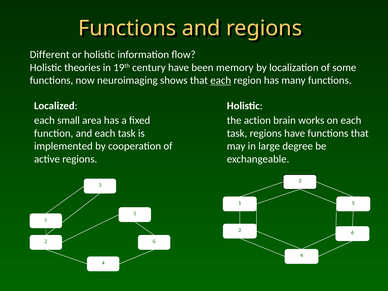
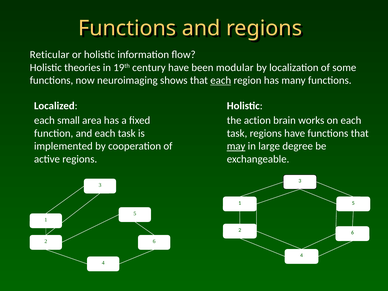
Different: Different -> Reticular (50, 55)
memory: memory -> modular (235, 67)
may underline: none -> present (236, 146)
